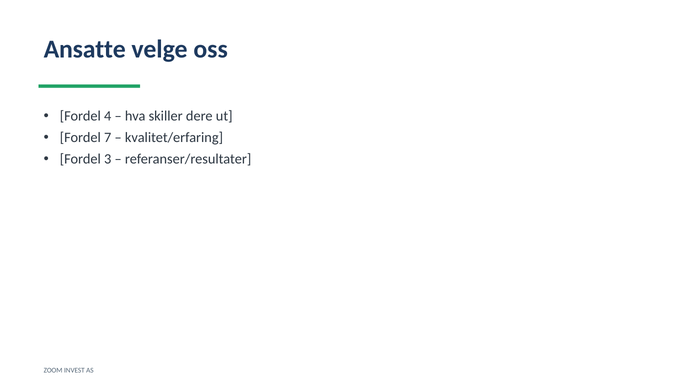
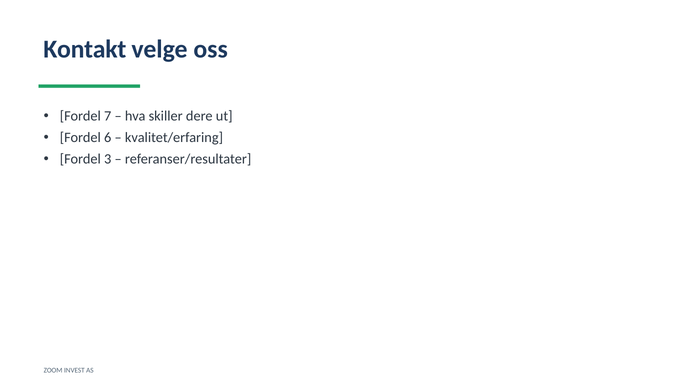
Ansatte: Ansatte -> Kontakt (85, 49)
4: 4 -> 7 (108, 116)
7: 7 -> 6 (108, 138)
